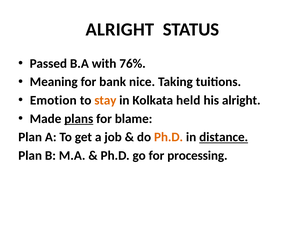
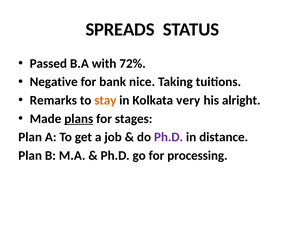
ALRIGHT: ALRIGHT -> SPREADS (120, 30)
76%: 76% -> 72% (133, 64)
Meaning: Meaning -> Negative (54, 82)
Emotion: Emotion -> Remarks (53, 101)
held: held -> very (188, 101)
blame: blame -> stages (134, 119)
Ph.D colour: orange -> purple (169, 138)
distance underline: present -> none (224, 138)
